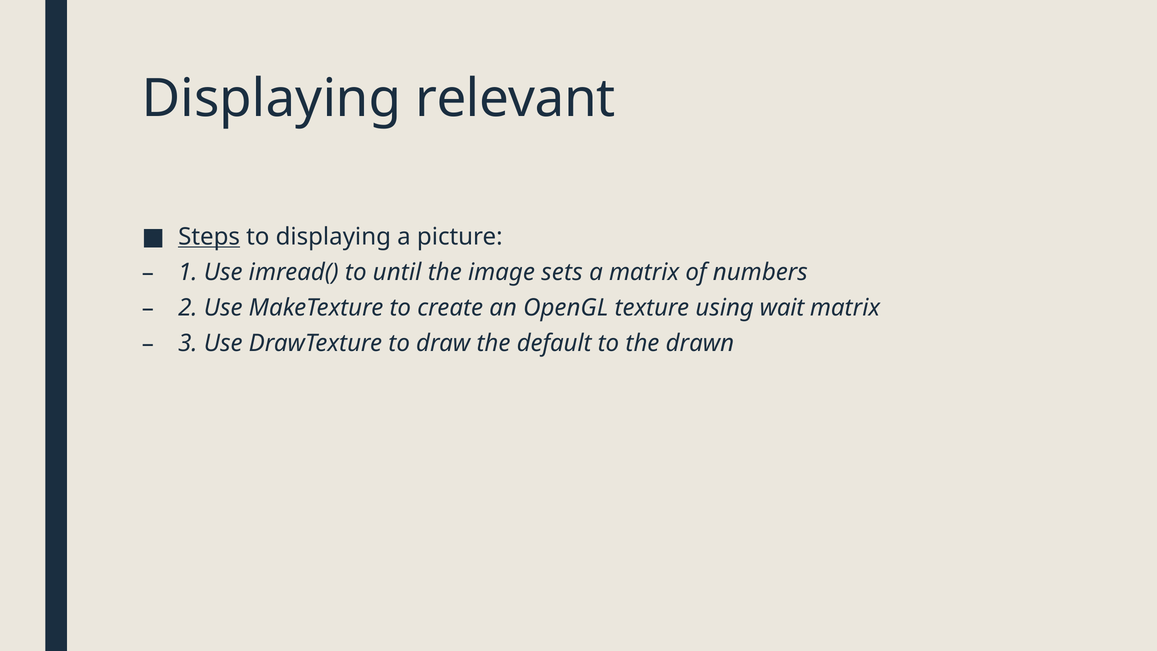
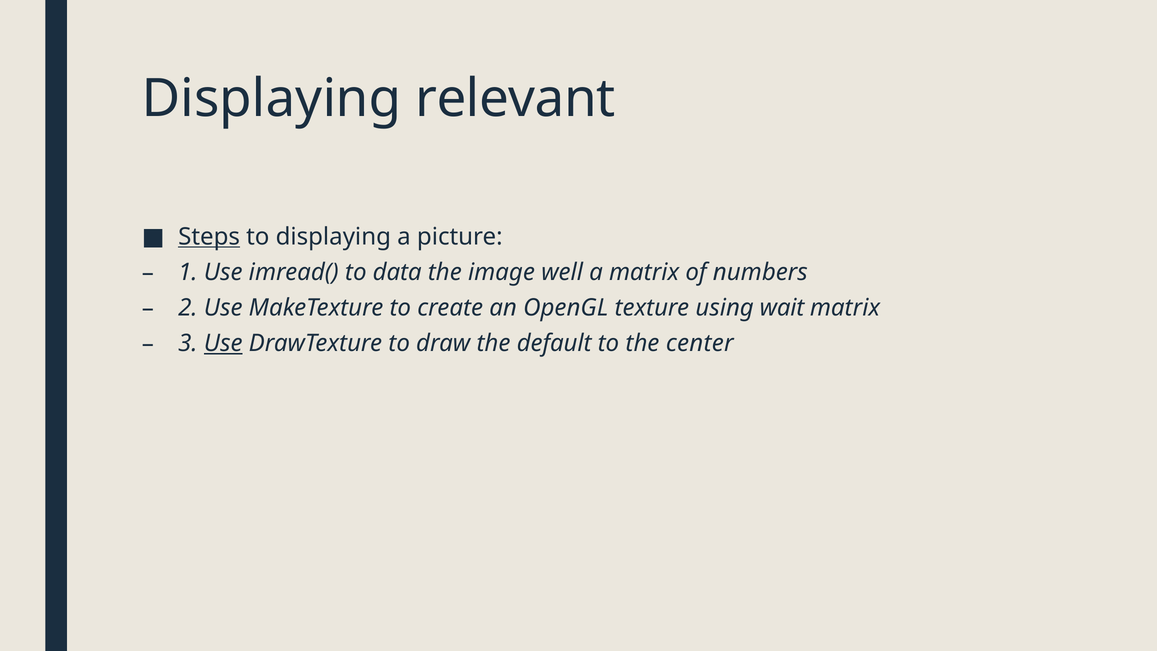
until: until -> data (397, 272)
sets: sets -> well (562, 272)
Use underline: none -> present (223, 343)
drawn: drawn -> center (700, 343)
